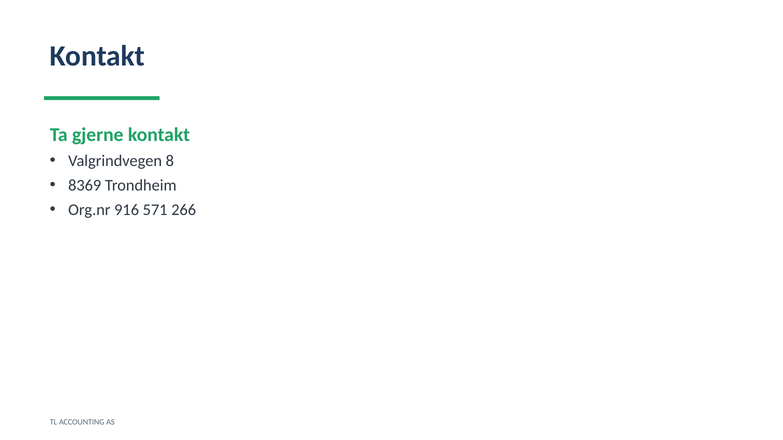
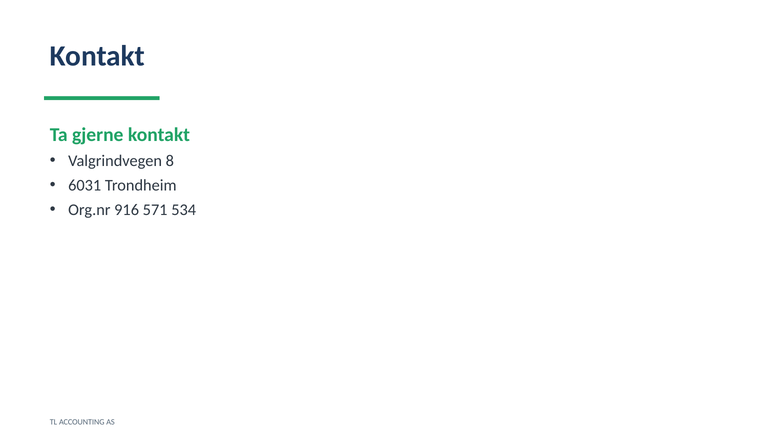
8369: 8369 -> 6031 (85, 185)
266: 266 -> 534 (184, 210)
